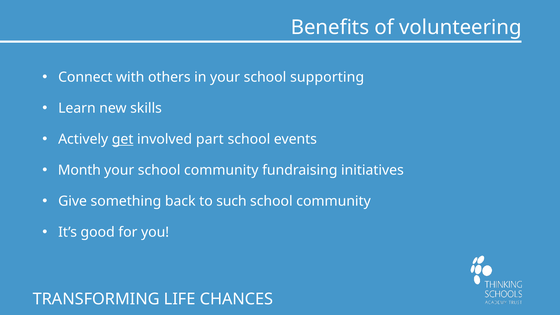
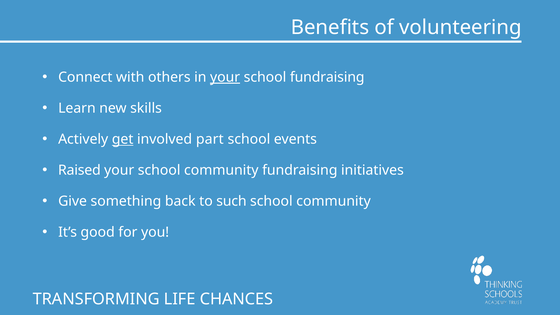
your underline: none -> present (225, 77)
school supporting: supporting -> fundraising (327, 77)
Month: Month -> Raised (79, 170)
